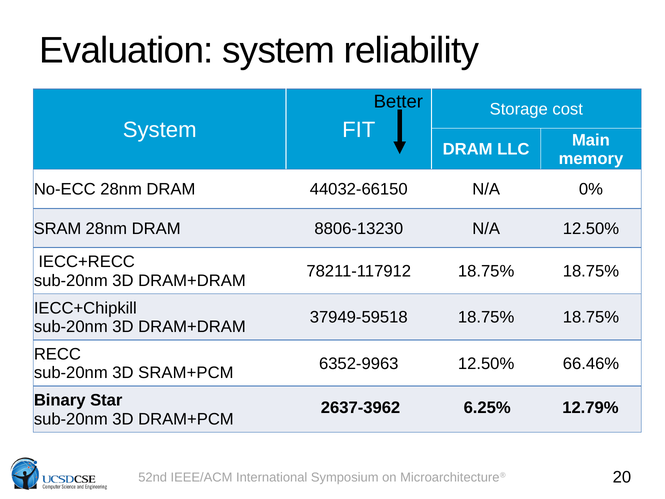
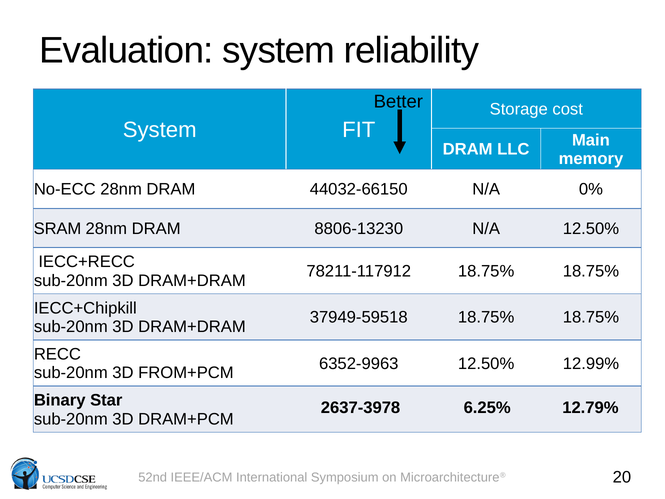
66.46%: 66.46% -> 12.99% (591, 363)
SRAM+PCM: SRAM+PCM -> FROM+PCM (186, 373)
2637-3962: 2637-3962 -> 2637-3978 (361, 407)
